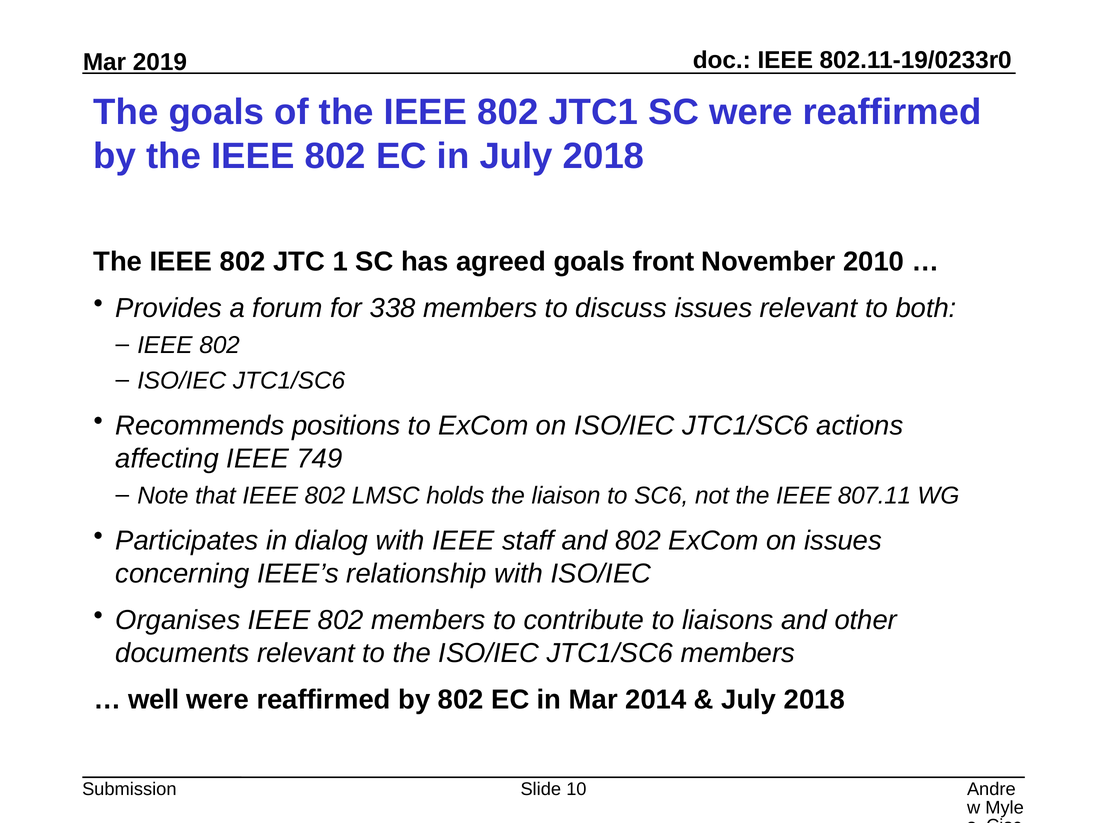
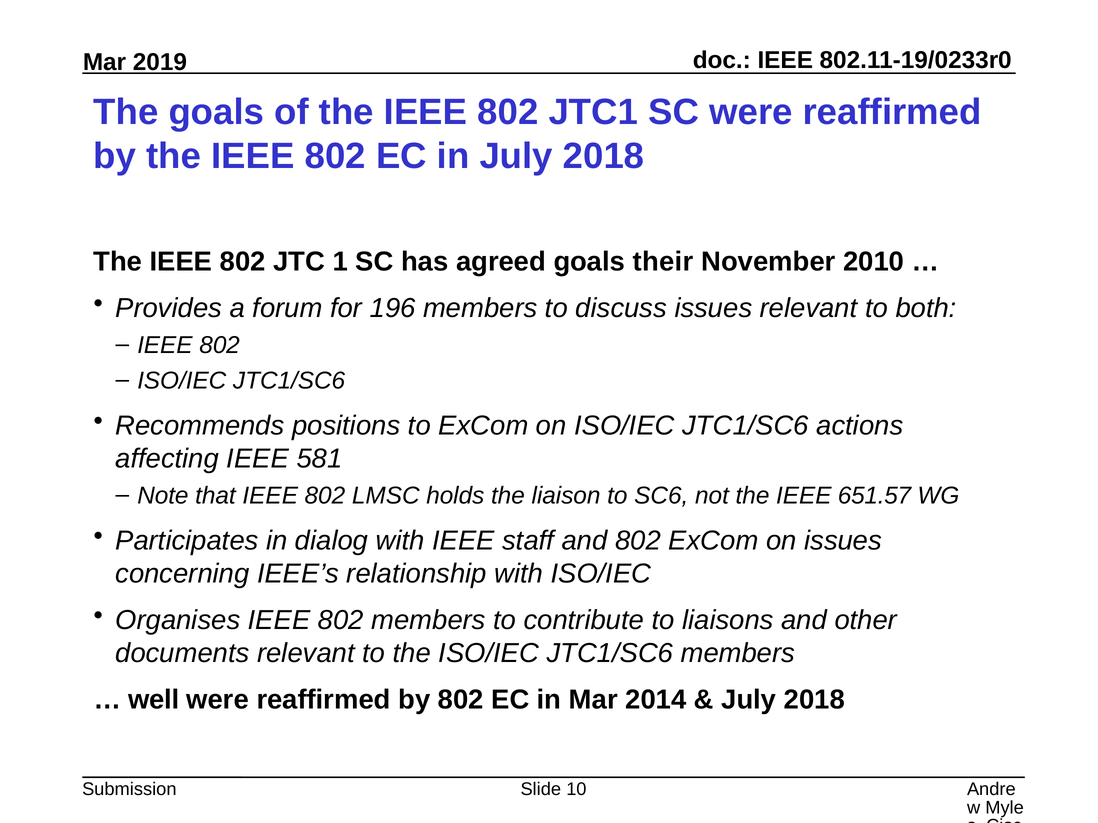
front: front -> their (663, 262)
338: 338 -> 196 (393, 308)
749: 749 -> 581 (320, 459)
807.11: 807.11 -> 651.57 (875, 496)
